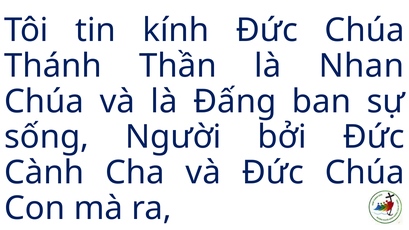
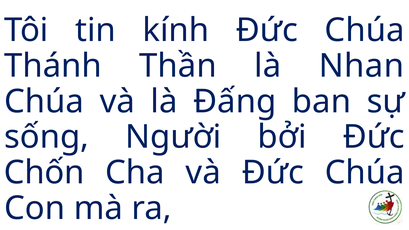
Cành: Cành -> Chốn (44, 173)
